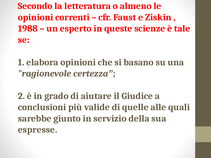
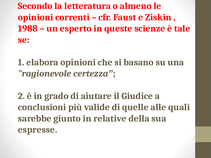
servizio: servizio -> relative (110, 119)
